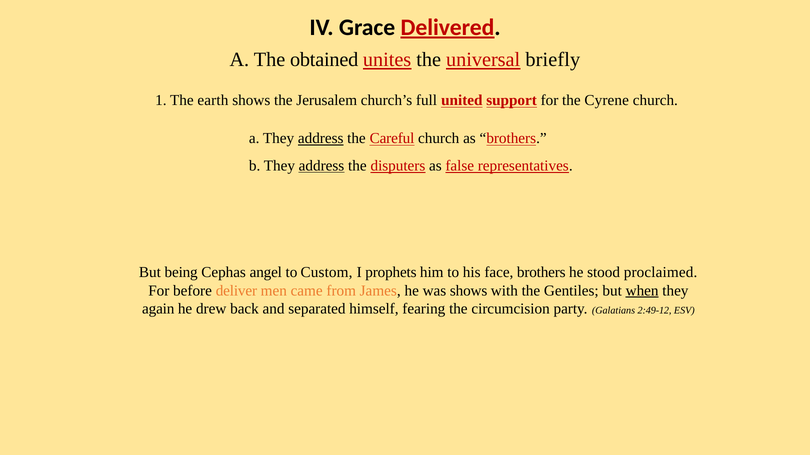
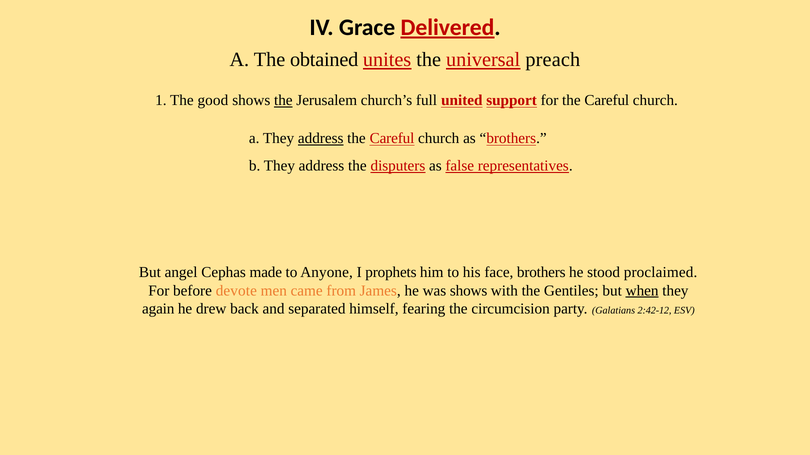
briefly: briefly -> preach (553, 60)
earth: earth -> good (213, 101)
the underline: none -> present (283, 101)
for the Cyrene: Cyrene -> Careful (607, 101)
address underline: present -> none (322, 166)
being: being -> angel (181, 273)
angel: angel -> made (266, 273)
Custom: Custom -> Anyone (327, 273)
deliver: deliver -> devote (236, 291)
2:49-12: 2:49-12 -> 2:42-12 (655, 311)
